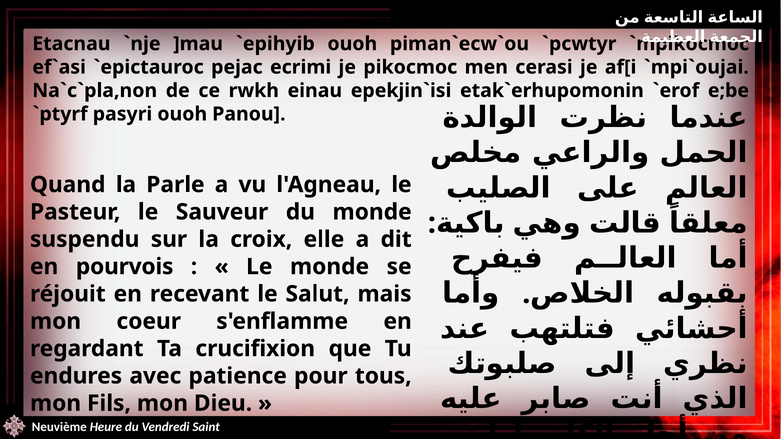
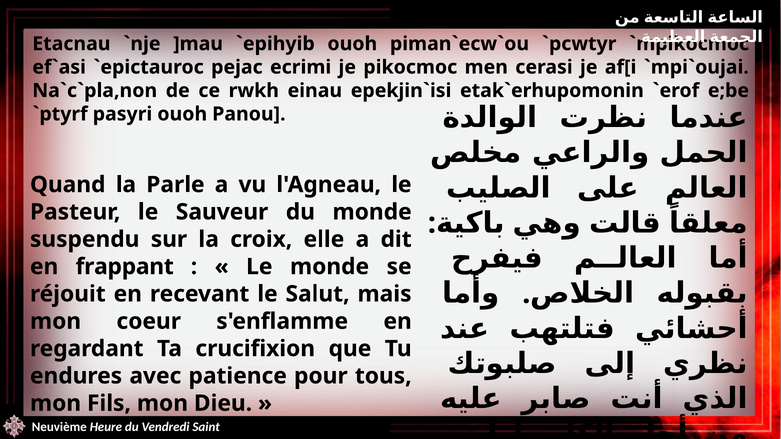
pourvois: pourvois -> frappant (125, 267)
